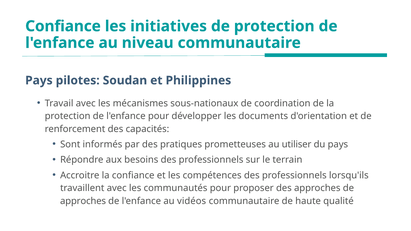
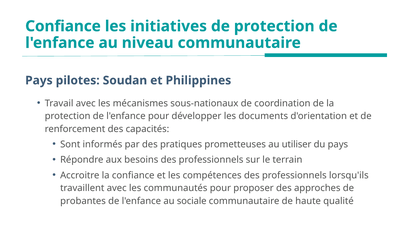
approches: approches -> probantes (83, 201)
vidéos: vidéos -> sociale (192, 201)
